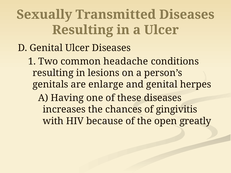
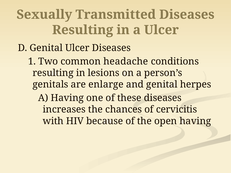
gingivitis: gingivitis -> cervicitis (177, 110)
open greatly: greatly -> having (195, 121)
